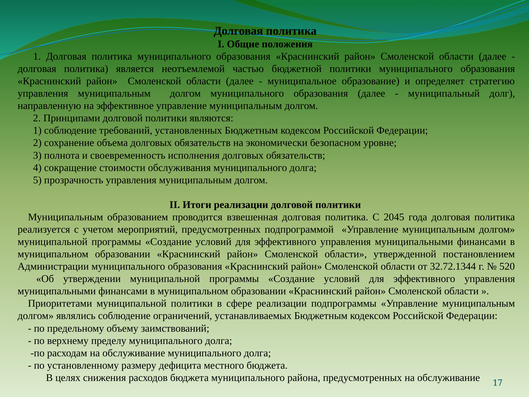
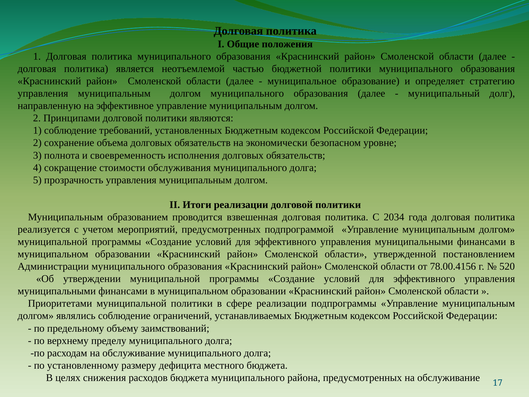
2045: 2045 -> 2034 (394, 217)
32.72.1344: 32.72.1344 -> 78.00.4156 (453, 266)
